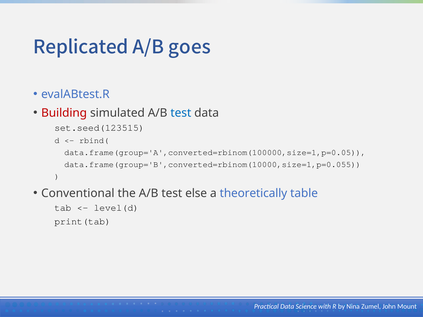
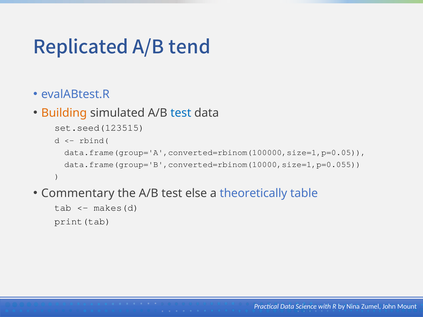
goes: goes -> tend (190, 47)
Building colour: red -> orange (64, 113)
Conventional: Conventional -> Commentary (78, 193)
level(d: level(d -> makes(d (116, 208)
